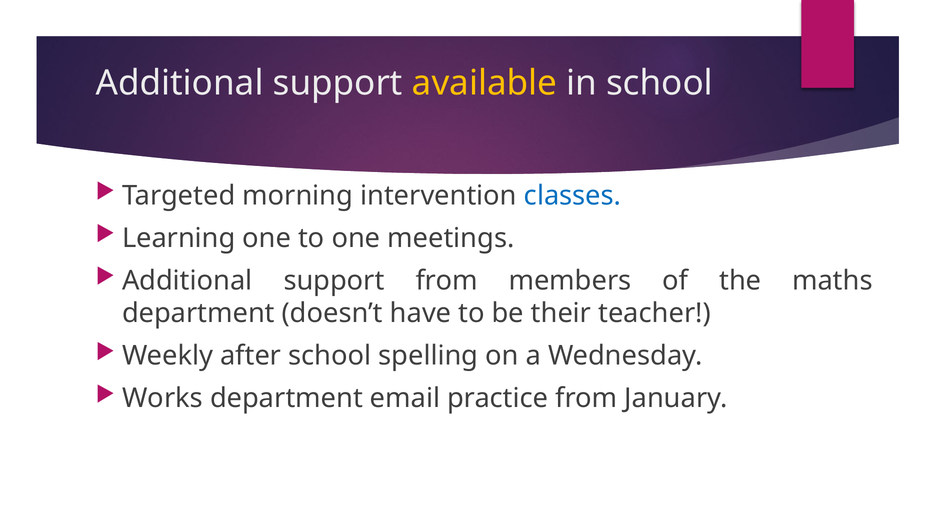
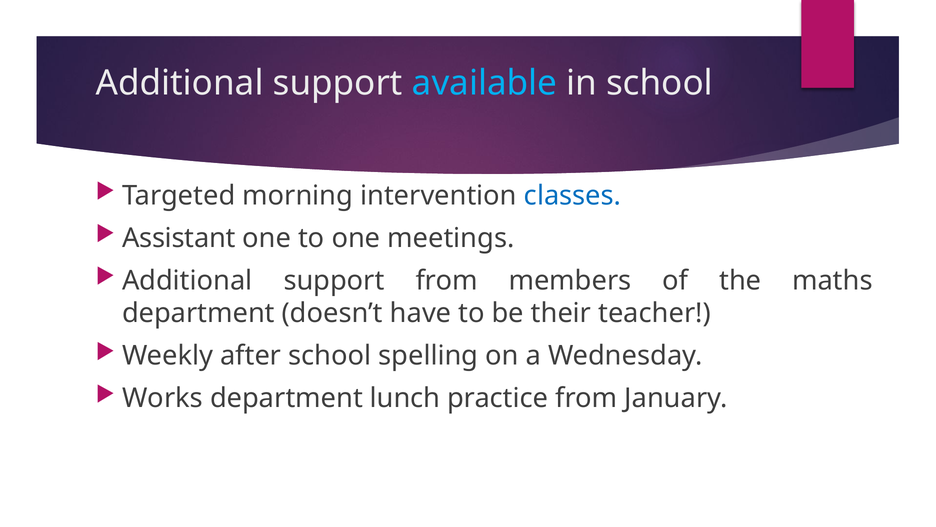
available colour: yellow -> light blue (485, 83)
Learning: Learning -> Assistant (179, 238)
email: email -> lunch (405, 398)
